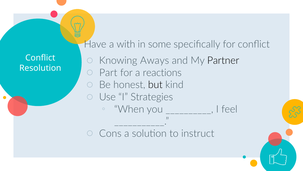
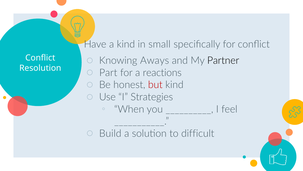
a with: with -> kind (126, 44)
some: some -> small (159, 44)
but colour: black -> red (155, 85)
Cons: Cons -> Build (110, 133)
instruct: instruct -> difficult (198, 133)
